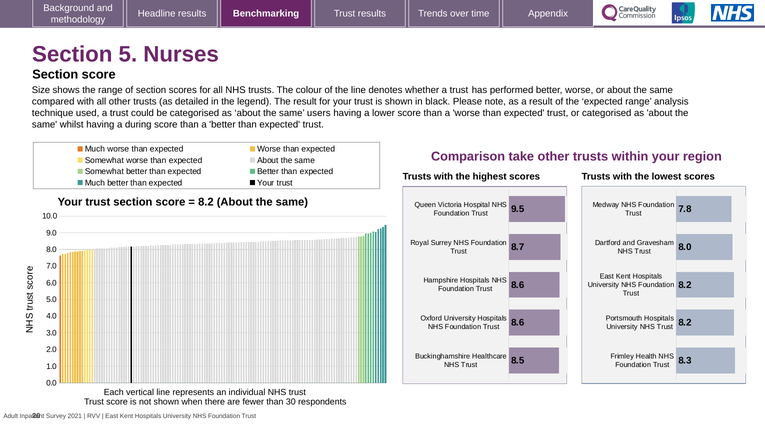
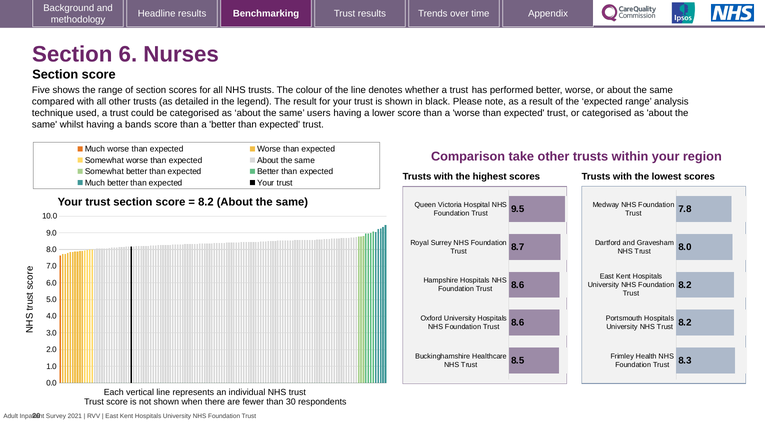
5: 5 -> 6 (128, 54)
Size: Size -> Five (41, 90)
during: during -> bands (138, 124)
